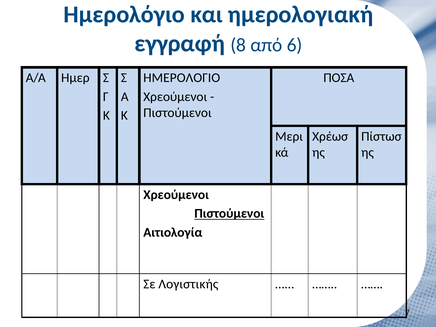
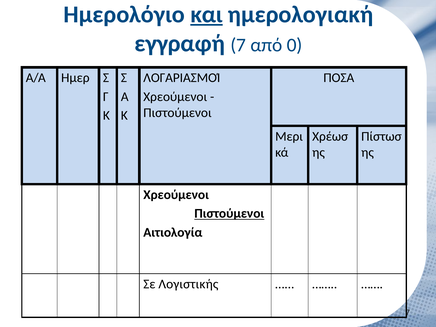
και underline: none -> present (207, 14)
εγγραφή 8: 8 -> 7 (238, 45)
6: 6 -> 0 (295, 45)
ΗΜΕΡΟΛΟΓΙΟ: ΗΜΕΡΟΛΟΓΙΟ -> ΛΟΓΑΡΙΑΣΜΟΊ (182, 78)
